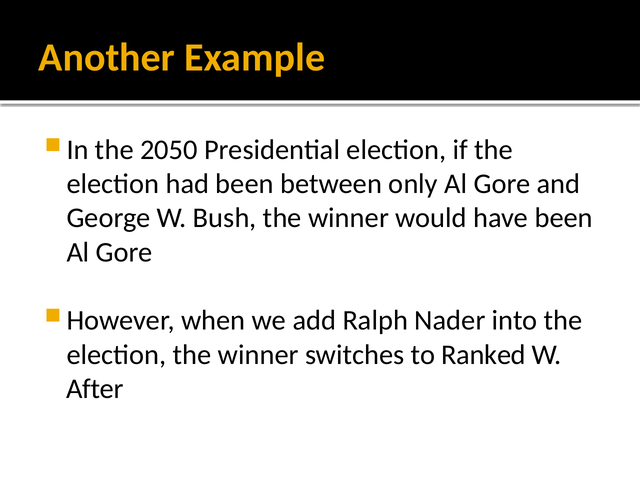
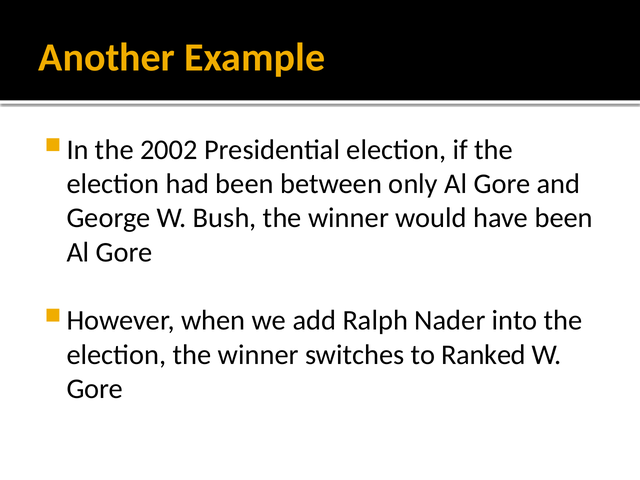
2050: 2050 -> 2002 (169, 150)
After: After -> Gore (95, 389)
